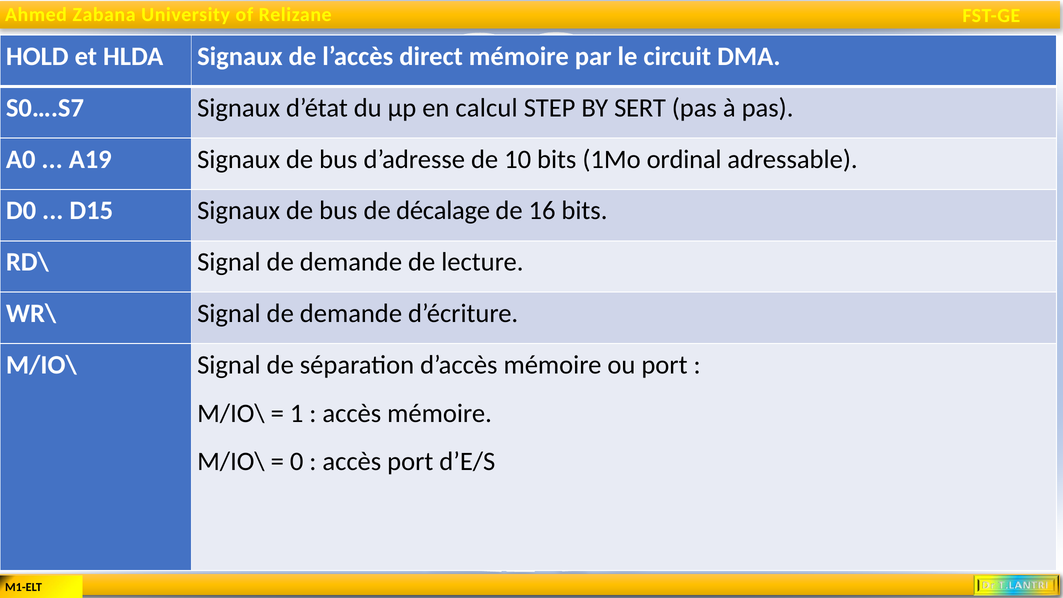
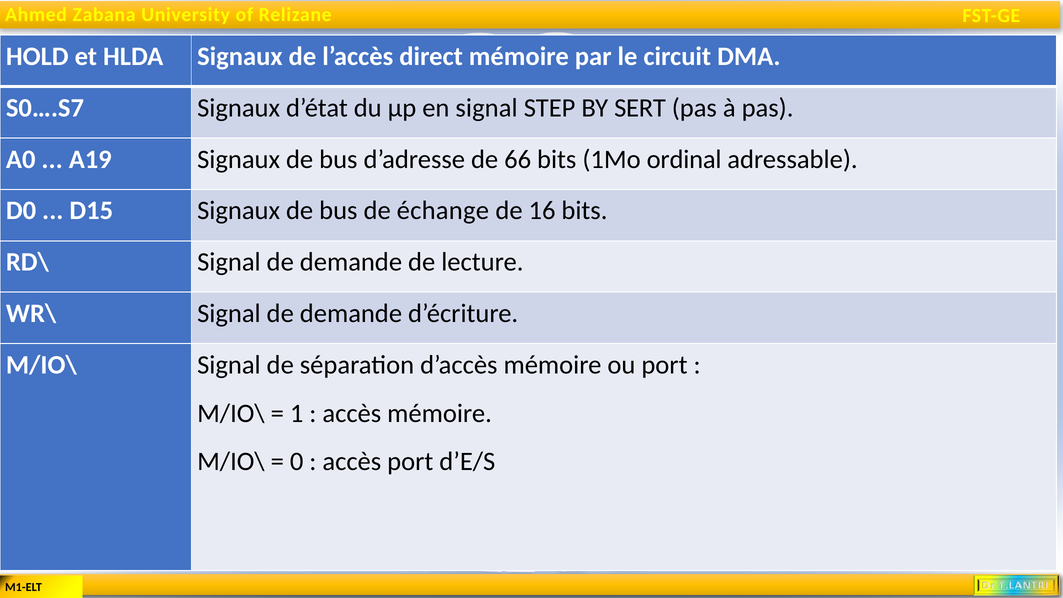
en calcul: calcul -> signal (487, 108)
10: 10 -> 66 (518, 159)
décalage: décalage -> échange (443, 211)
